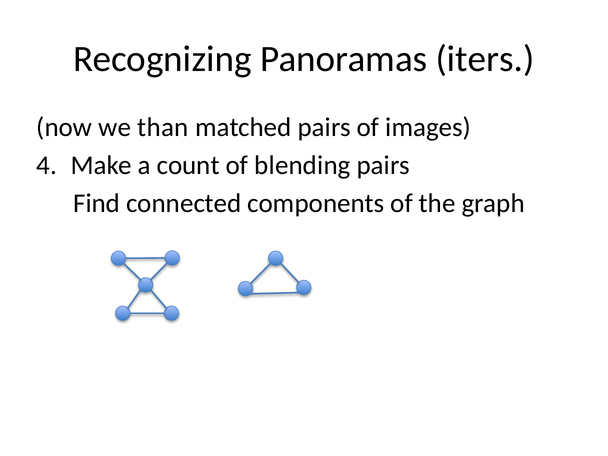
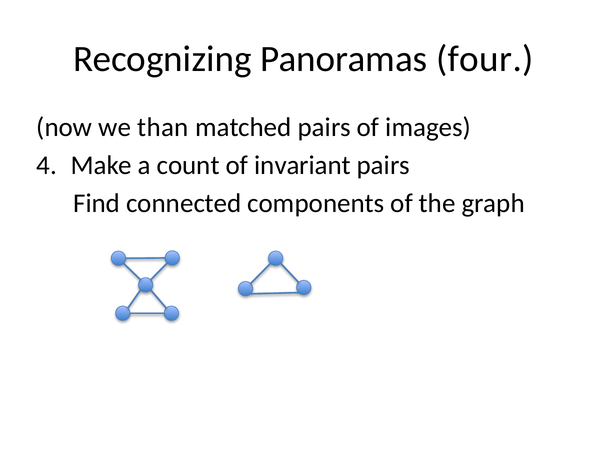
iters: iters -> four (485, 59)
blending: blending -> invariant (303, 165)
